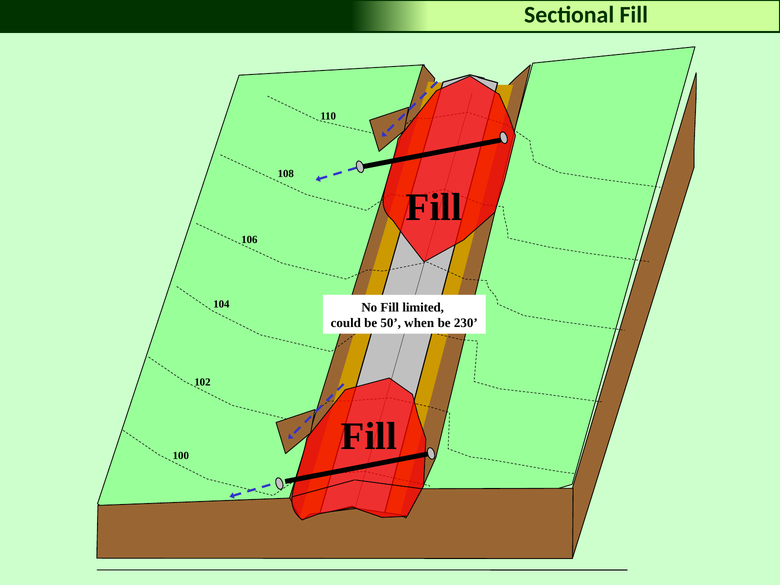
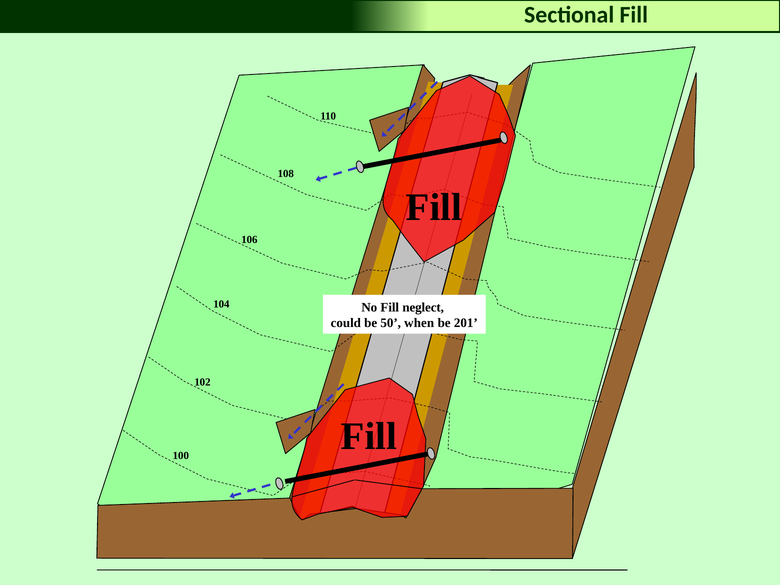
limited: limited -> neglect (423, 307)
230: 230 -> 201 (466, 323)
